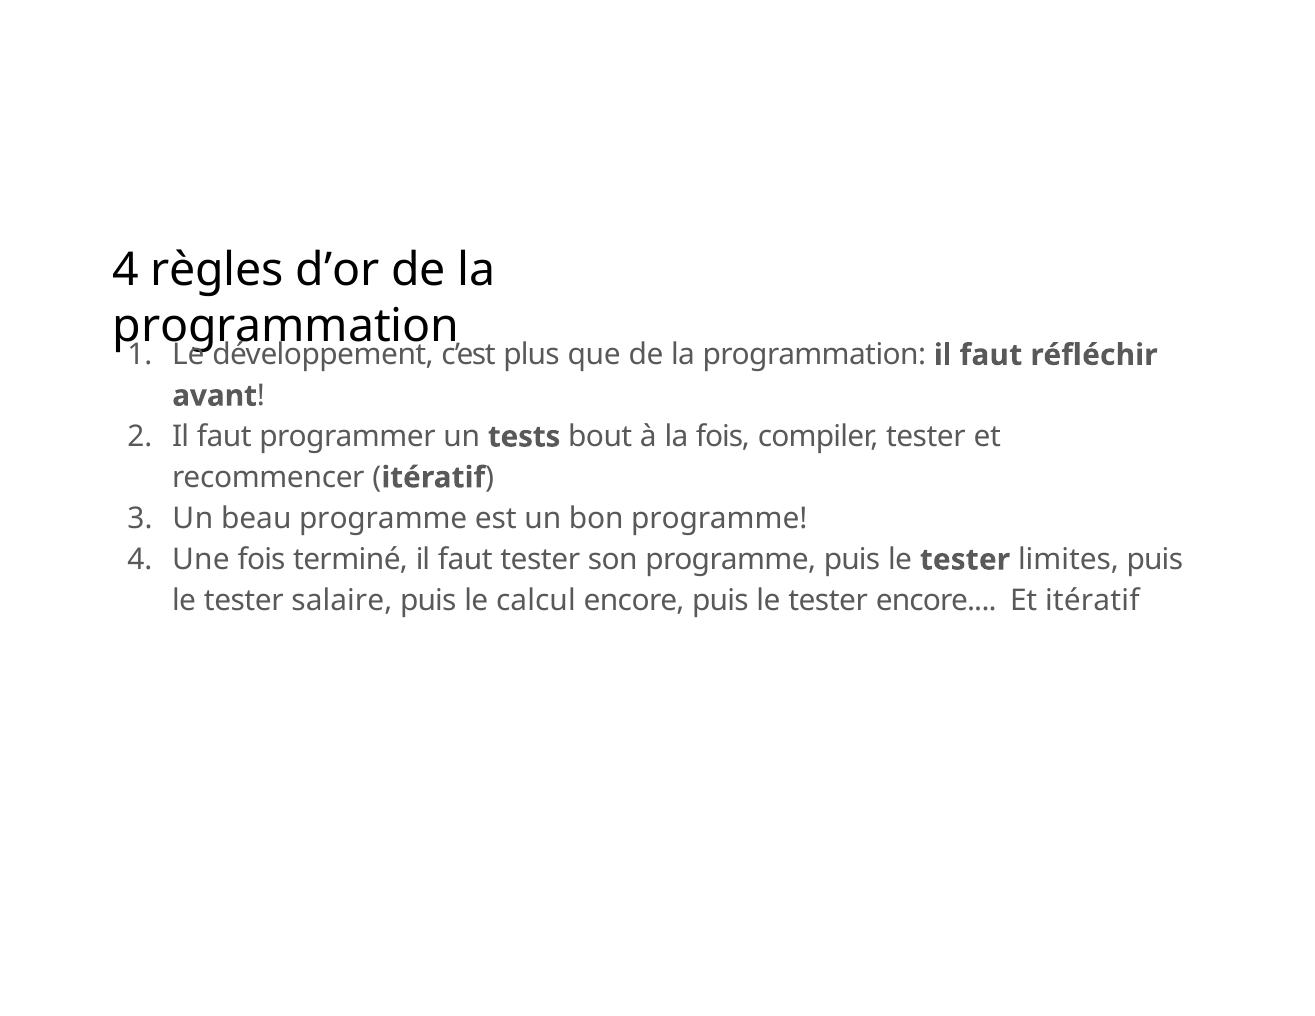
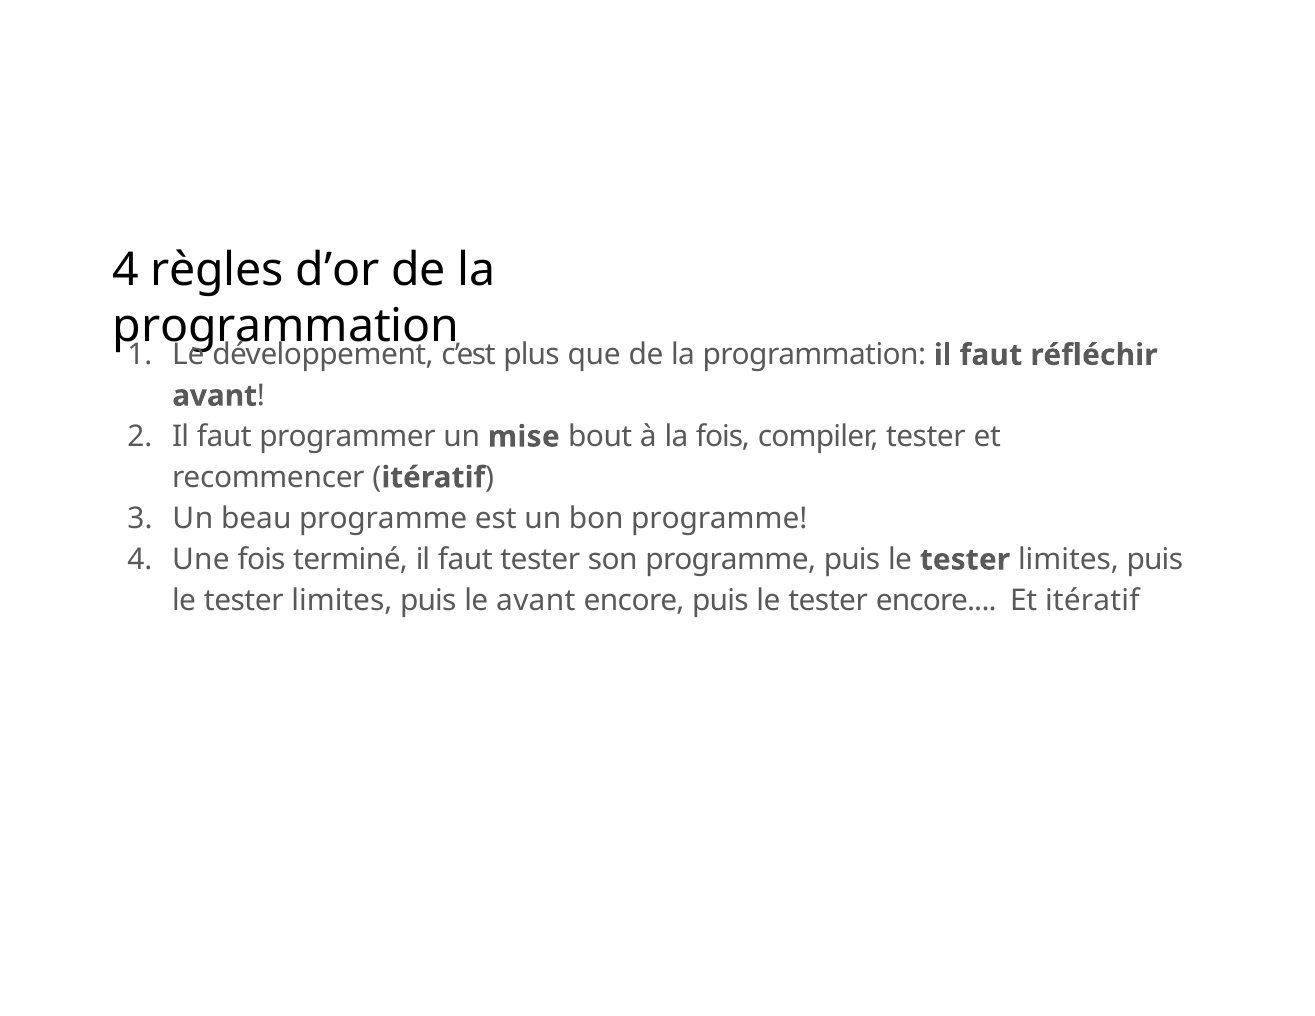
tests: tests -> mise (524, 437)
salaire: salaire -> limites (342, 601)
le calcul: calcul -> avant (536, 601)
